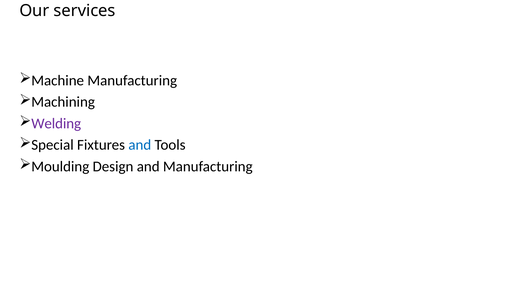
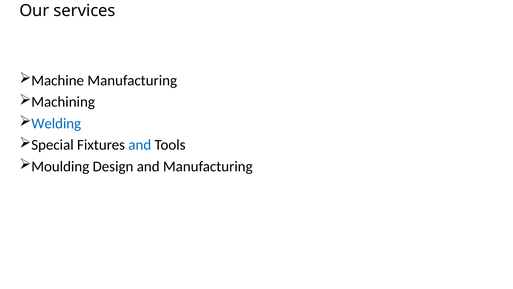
Welding colour: purple -> blue (56, 123)
